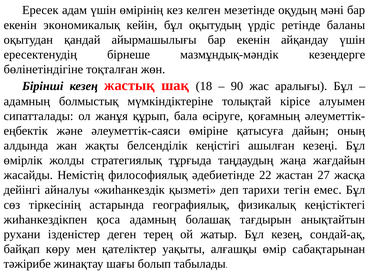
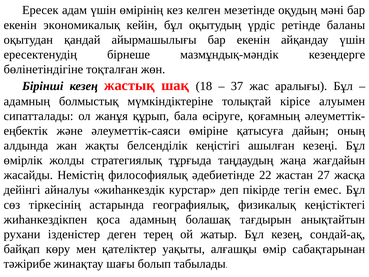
90: 90 -> 37 (237, 86)
қызметі: қызметі -> курстар (192, 190)
тарихи: тарихи -> пікірде (261, 190)
